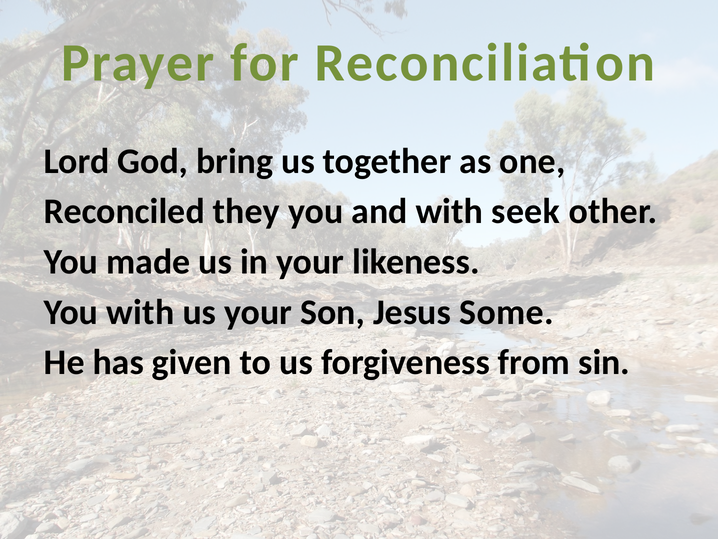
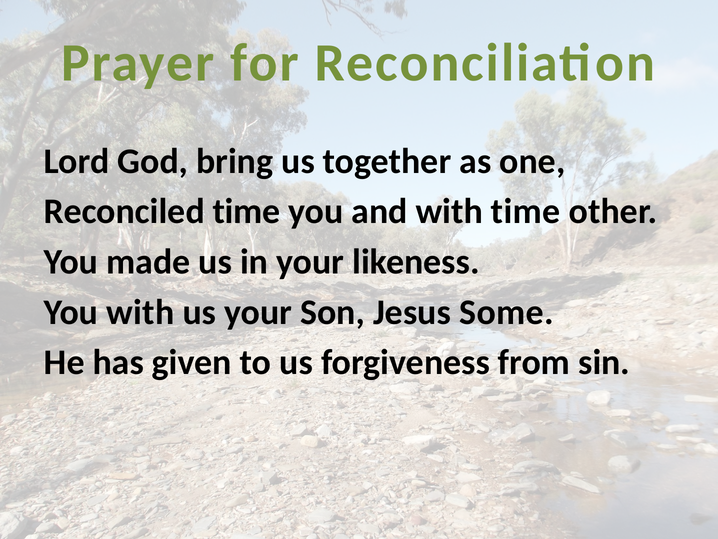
Reconciled they: they -> time (247, 211)
with seek: seek -> time (526, 211)
